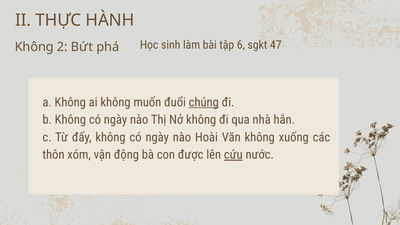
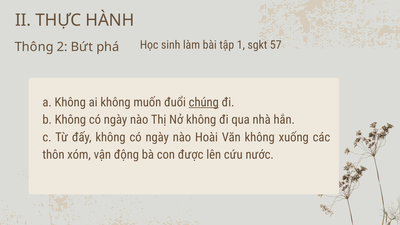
Không: Không -> Thông (34, 47)
6: 6 -> 1 (241, 45)
47: 47 -> 57 (276, 45)
cứu underline: present -> none (233, 155)
